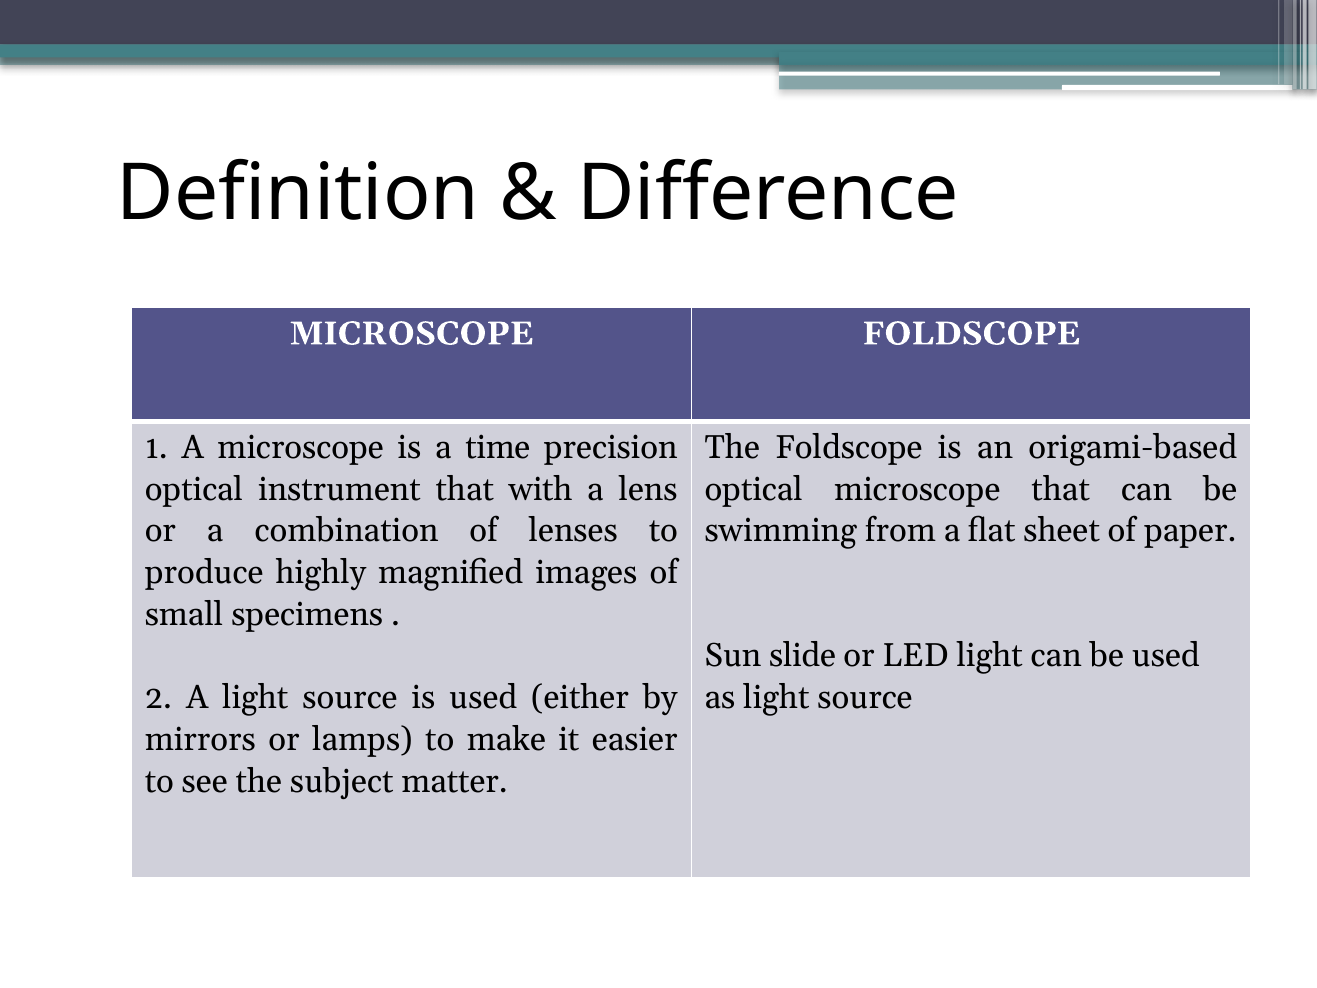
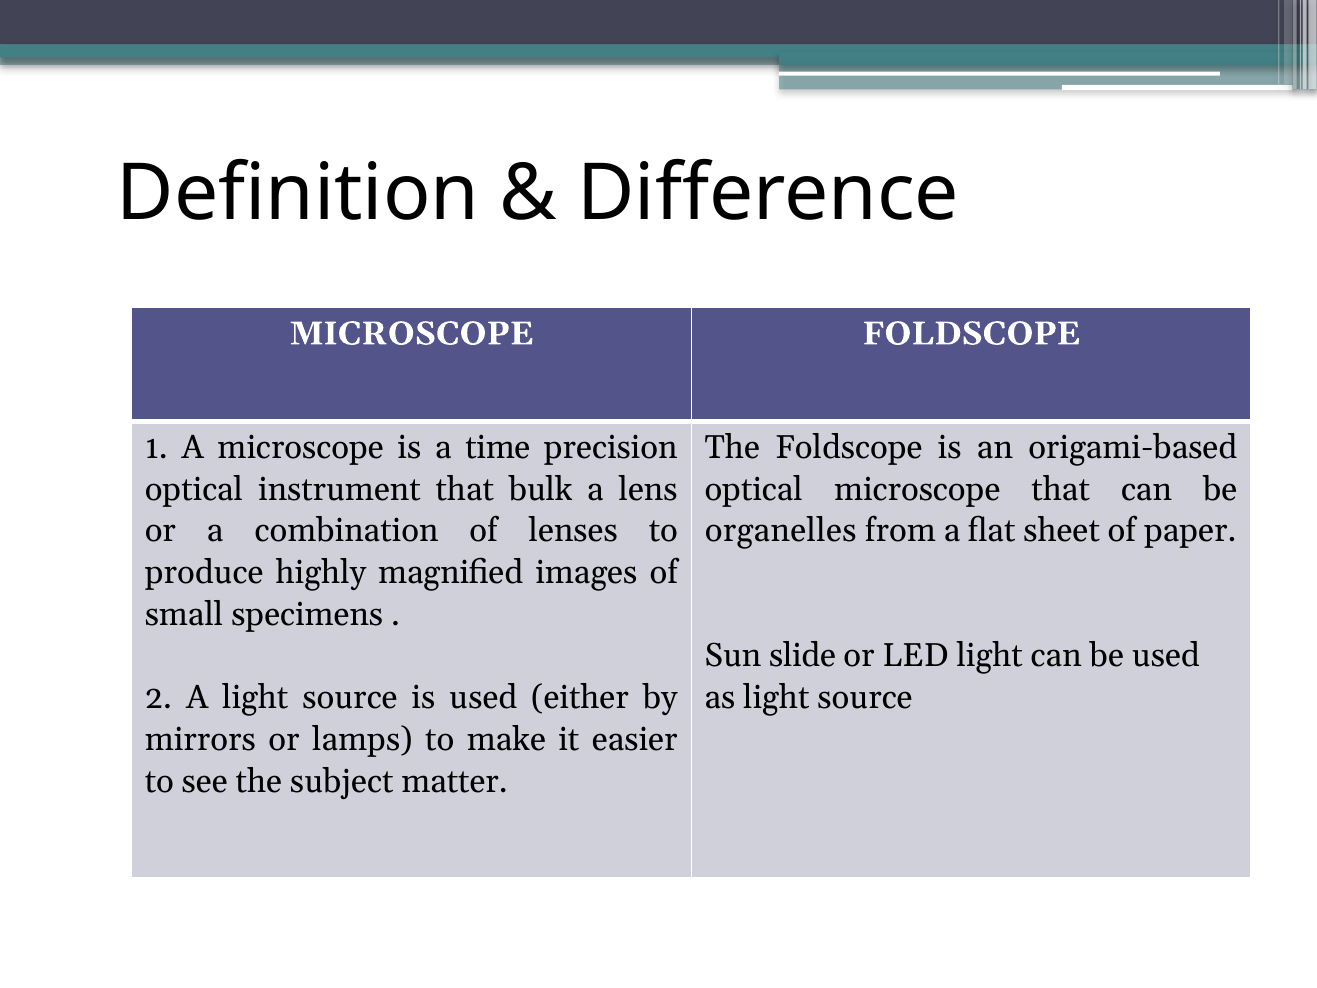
with: with -> bulk (541, 489)
swimming: swimming -> organelles (781, 531)
